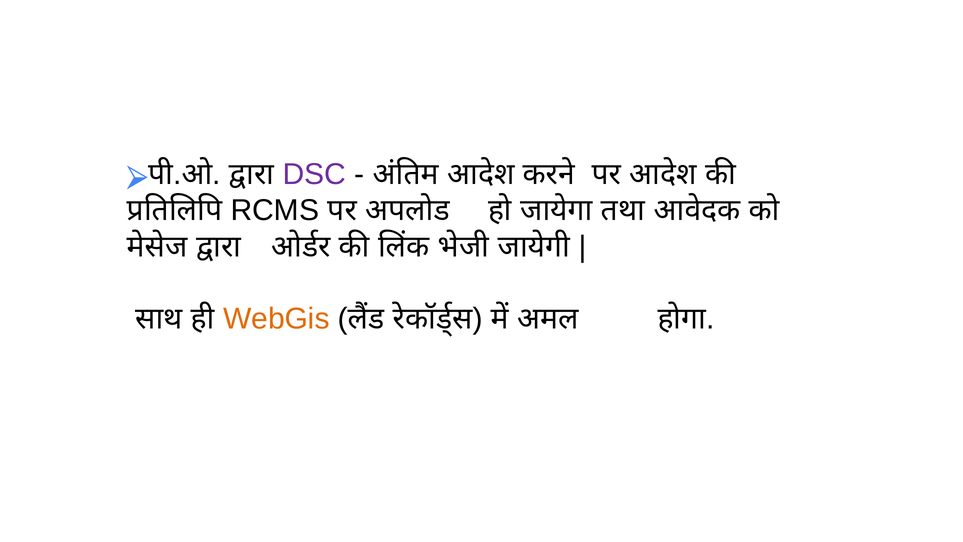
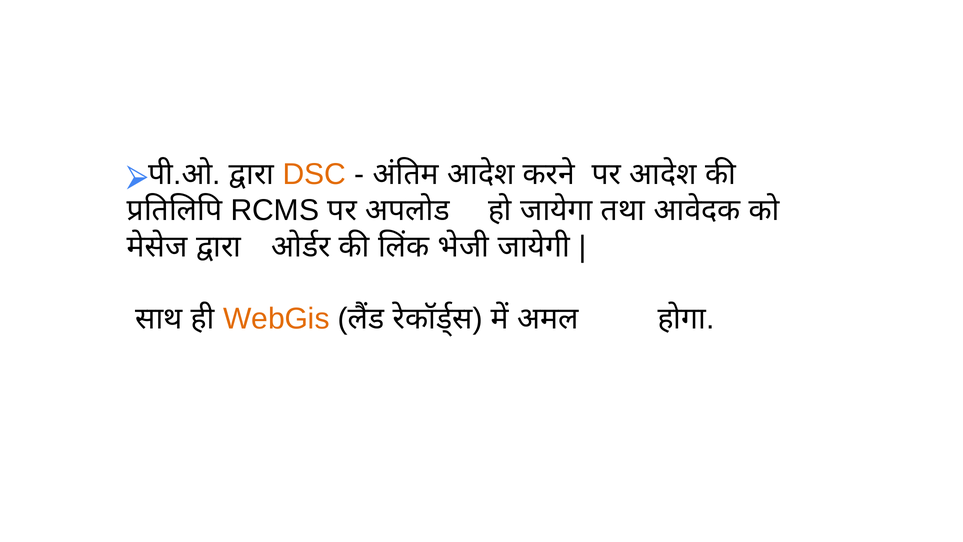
DSC colour: purple -> orange (314, 174)
